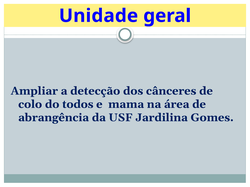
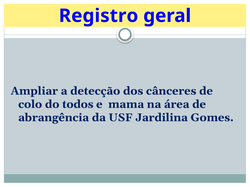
Unidade: Unidade -> Registro (99, 16)
